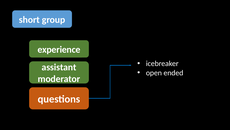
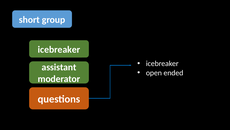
experience: experience -> icebreaker (59, 49)
